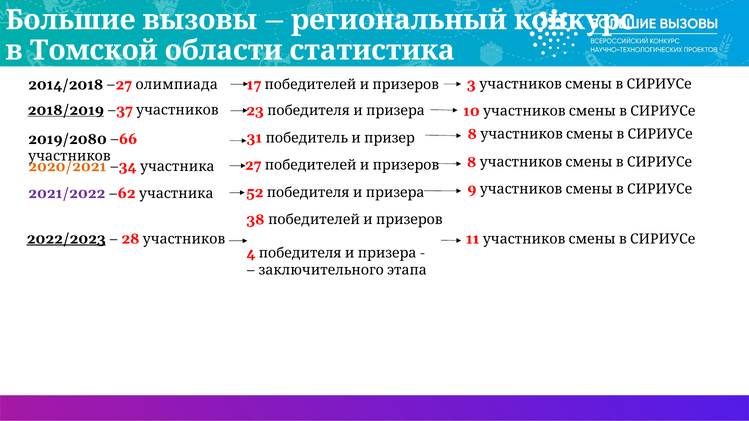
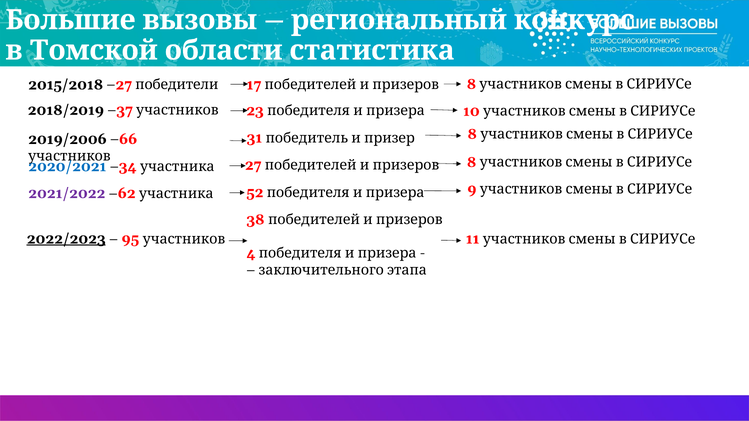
2014/2018: 2014/2018 -> 2015/2018 (66, 85)
олимпиада: олимпиада -> победители (177, 85)
3: 3 -> 8 (471, 84)
2018/2019 underline: present -> none (66, 110)
2019/2080: 2019/2080 -> 2019/2006 (67, 139)
2020/2021 colour: orange -> blue (67, 167)
28: 28 -> 95 (130, 239)
